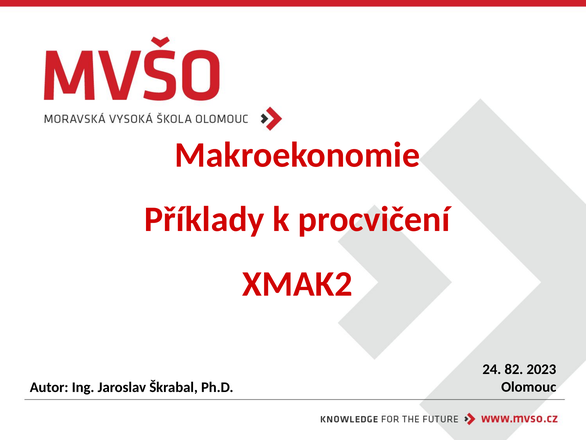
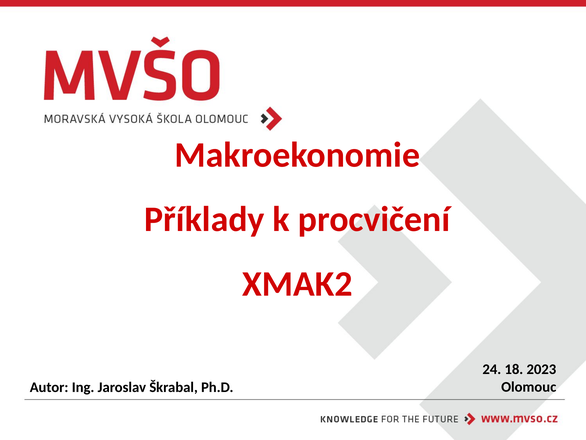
82: 82 -> 18 (514, 369)
